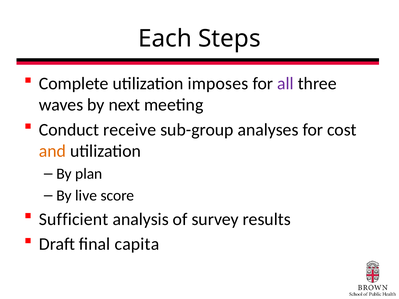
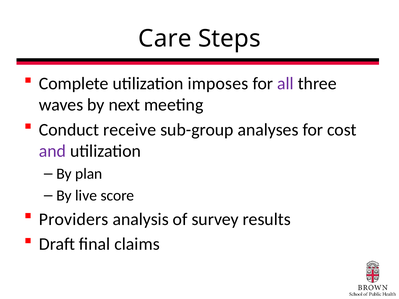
Each: Each -> Care (165, 39)
and colour: orange -> purple (52, 151)
Sufficient: Sufficient -> Providers (74, 219)
capita: capita -> claims (137, 244)
